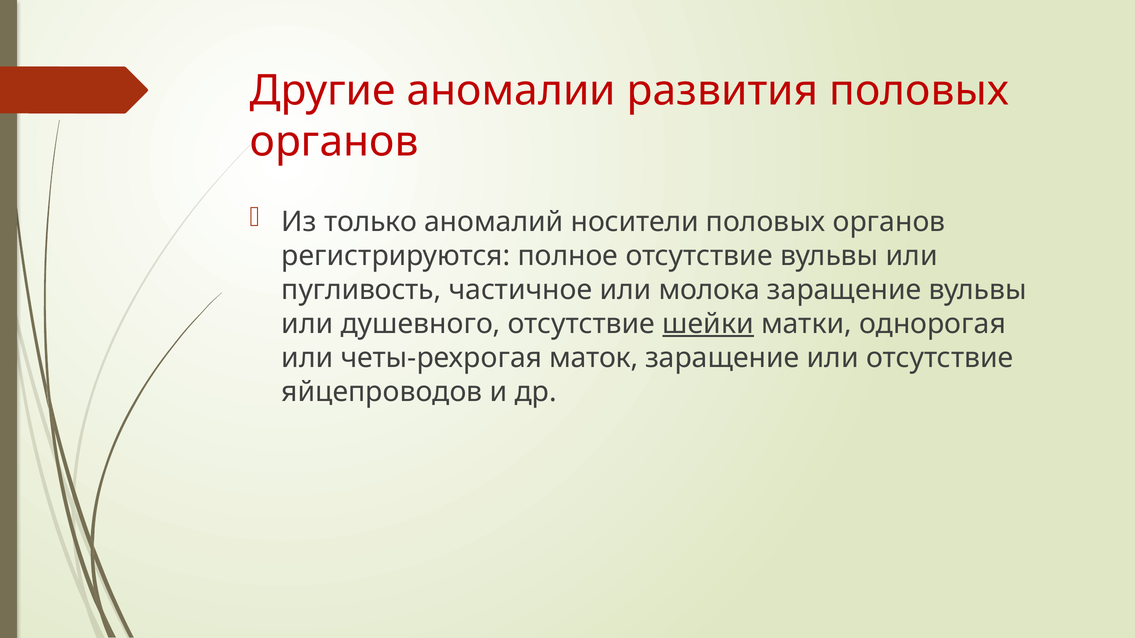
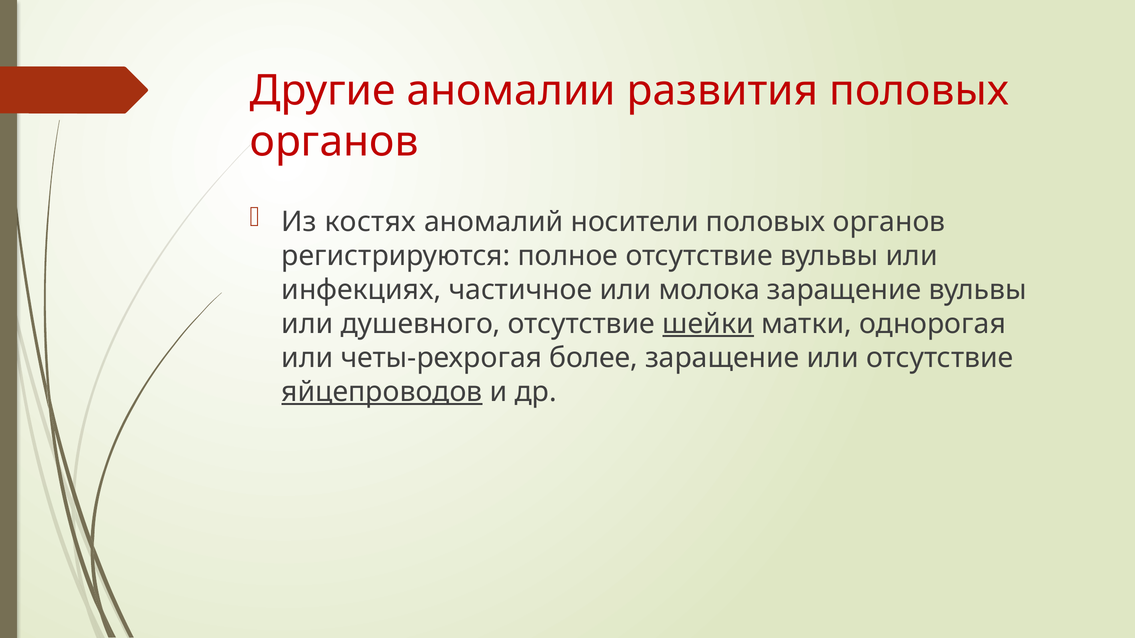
только: только -> костях (370, 222)
пугливость: пугливость -> инфекциях (361, 290)
маток: маток -> более (594, 358)
яйцепроводов underline: none -> present (382, 392)
